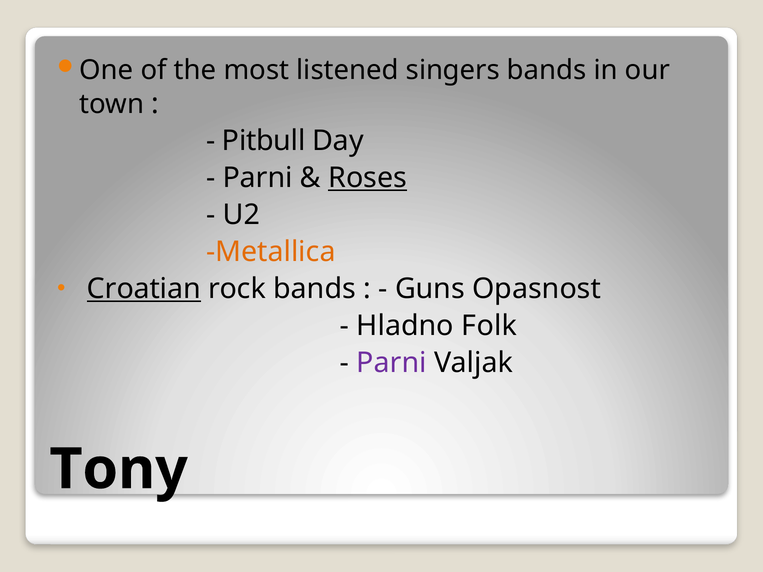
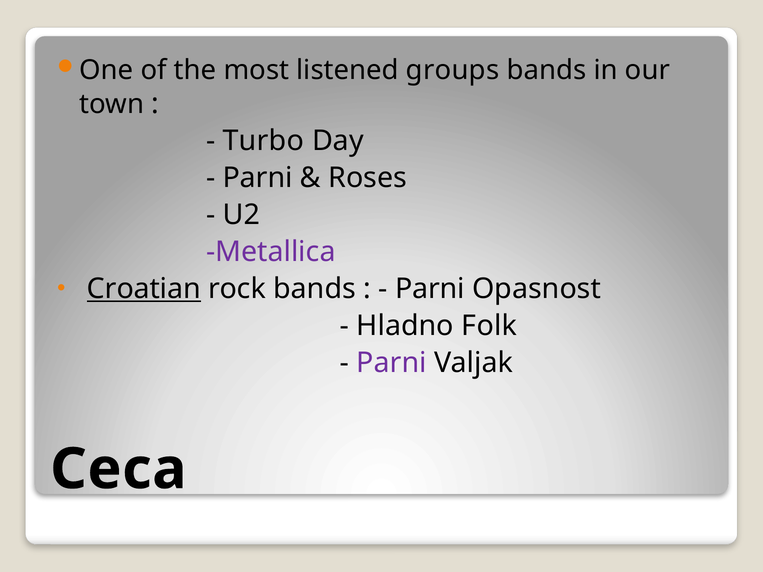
singers: singers -> groups (453, 70)
Pitbull: Pitbull -> Turbo (263, 141)
Roses underline: present -> none (368, 178)
Metallica colour: orange -> purple (271, 252)
Guns: Guns -> Parni (430, 289)
Tony: Tony -> Ceca (118, 469)
